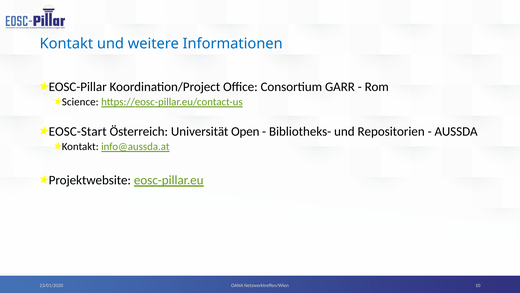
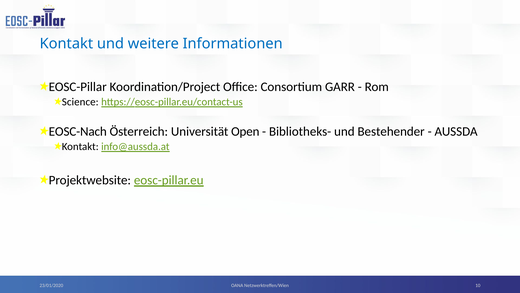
EOSC-Start: EOSC-Start -> EOSC-Nach (78, 131)
Repositorien: Repositorien -> Bestehender (391, 131)
